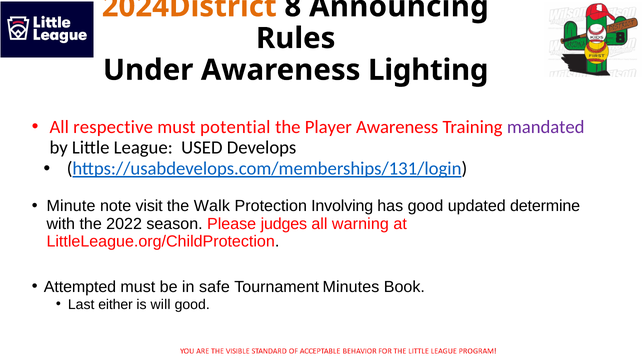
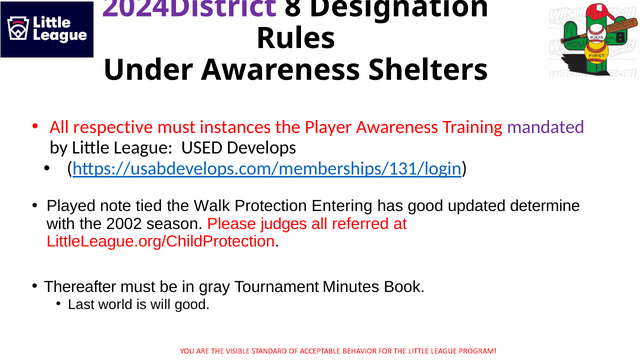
2024District colour: orange -> purple (189, 7)
Announcing: Announcing -> Designation (399, 7)
Lighting: Lighting -> Shelters (428, 70)
potential: potential -> instances (235, 127)
Minute: Minute -> Played (71, 206)
visit: visit -> tied (149, 206)
Involving: Involving -> Entering (342, 206)
2022: 2022 -> 2002 (124, 224)
warning: warning -> referred (360, 224)
Attempted: Attempted -> Thereafter (80, 287)
safe: safe -> gray (215, 287)
either: either -> world (115, 305)
